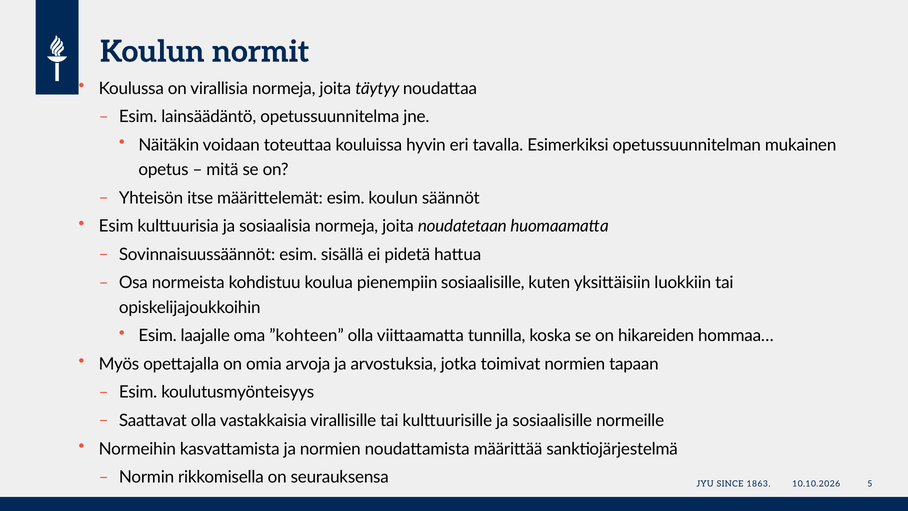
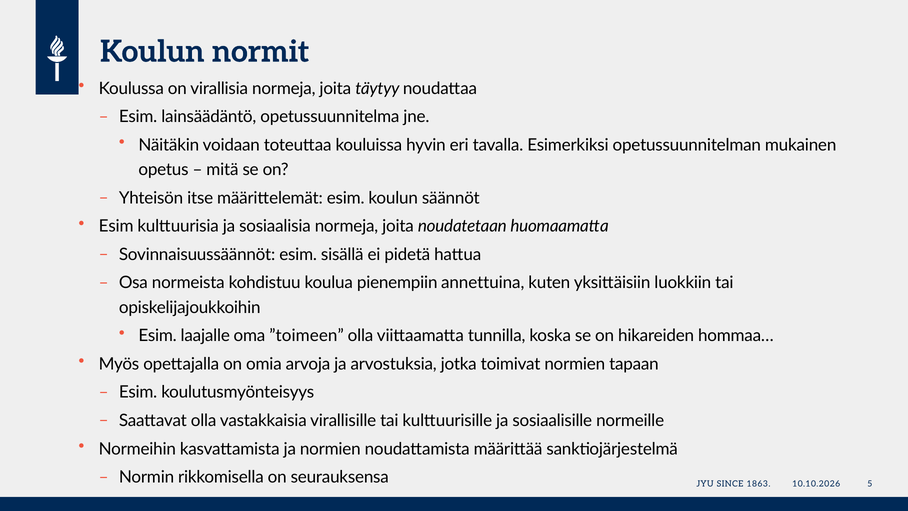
pienempiin sosiaalisille: sosiaalisille -> annettuina (483, 283)
”kohteen: ”kohteen -> ”toimeen (307, 336)
